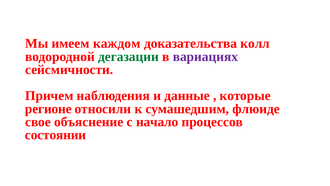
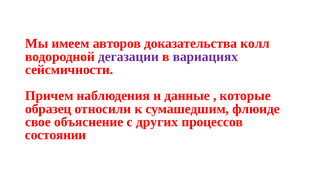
каждом: каждом -> авторов (117, 43)
дегазации colour: green -> purple (128, 56)
регионе: регионе -> образец (48, 109)
начало: начало -> других (157, 122)
